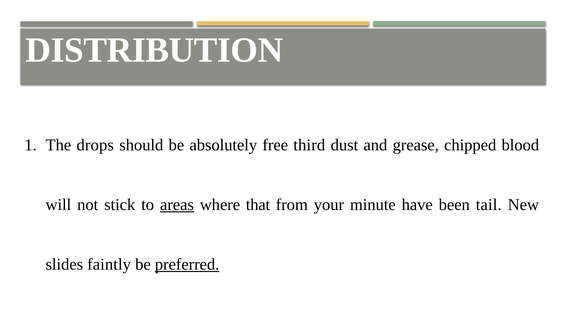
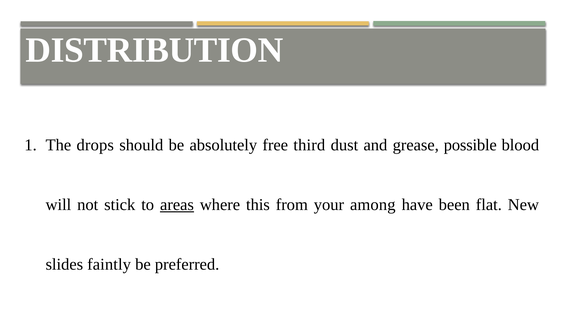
chipped: chipped -> possible (470, 145)
that: that -> this (258, 204)
minute: minute -> among (373, 204)
tail: tail -> flat (489, 204)
preferred underline: present -> none (187, 264)
